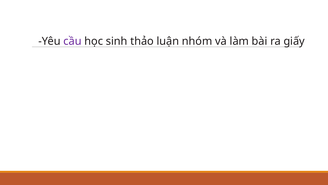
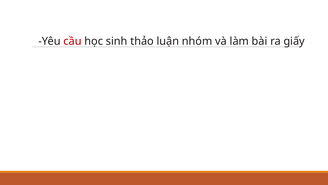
cầu colour: purple -> red (72, 41)
